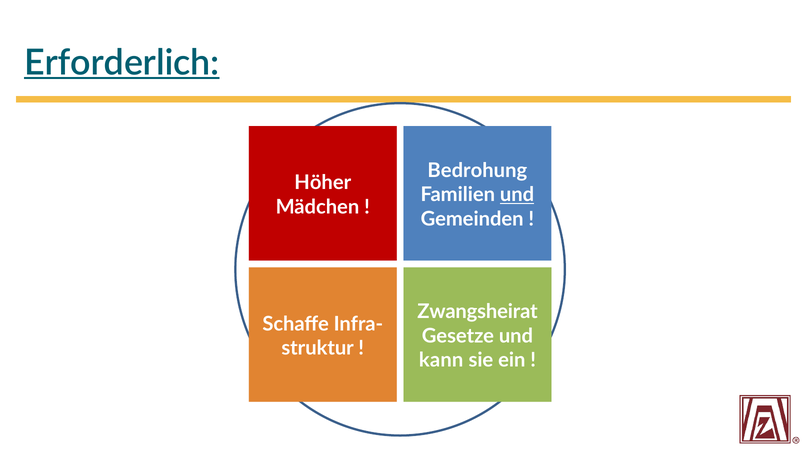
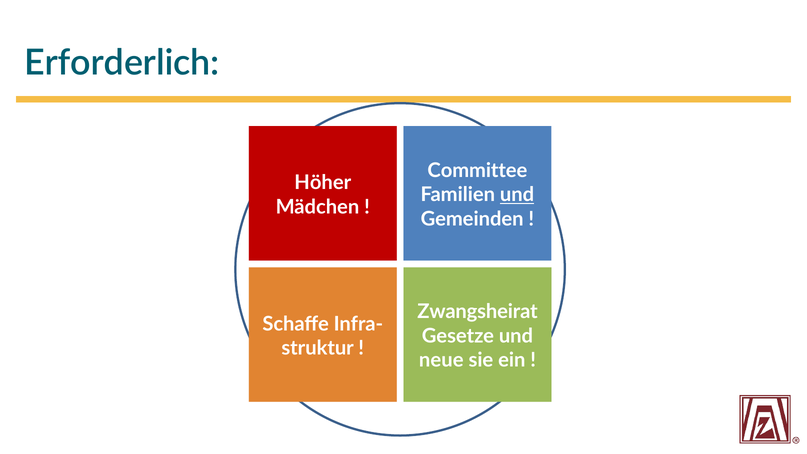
Erforderlich underline: present -> none (122, 63)
Bedrohung: Bedrohung -> Committee (477, 171)
kann: kann -> neue (441, 360)
